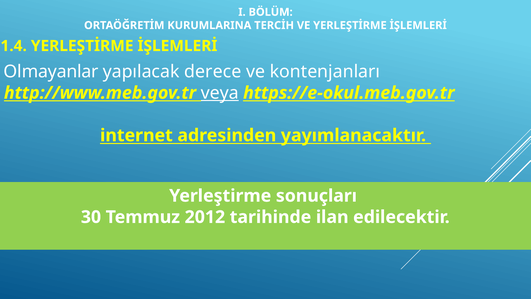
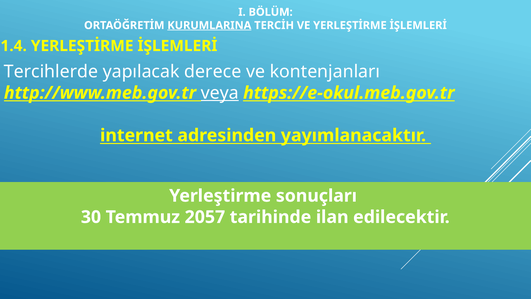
KURUMLARINA underline: none -> present (209, 25)
Olmayanlar: Olmayanlar -> Tercihlerde (51, 72)
2012: 2012 -> 2057 (205, 217)
